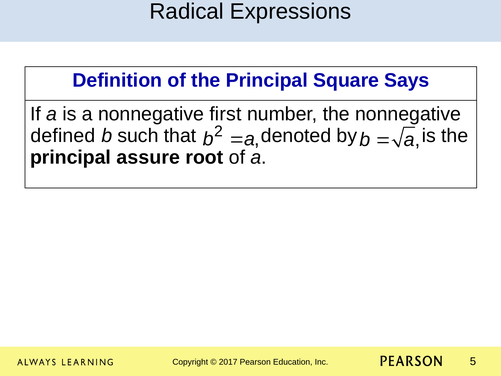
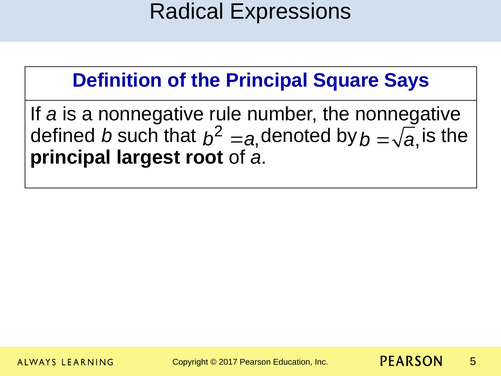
first: first -> rule (226, 114)
assure: assure -> largest (148, 157)
